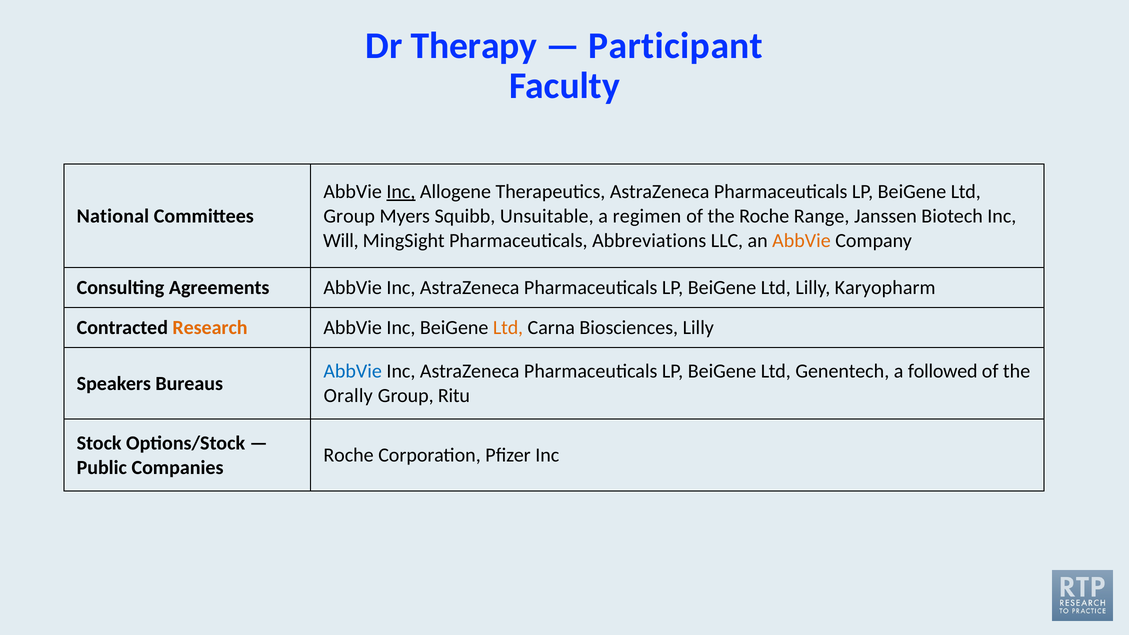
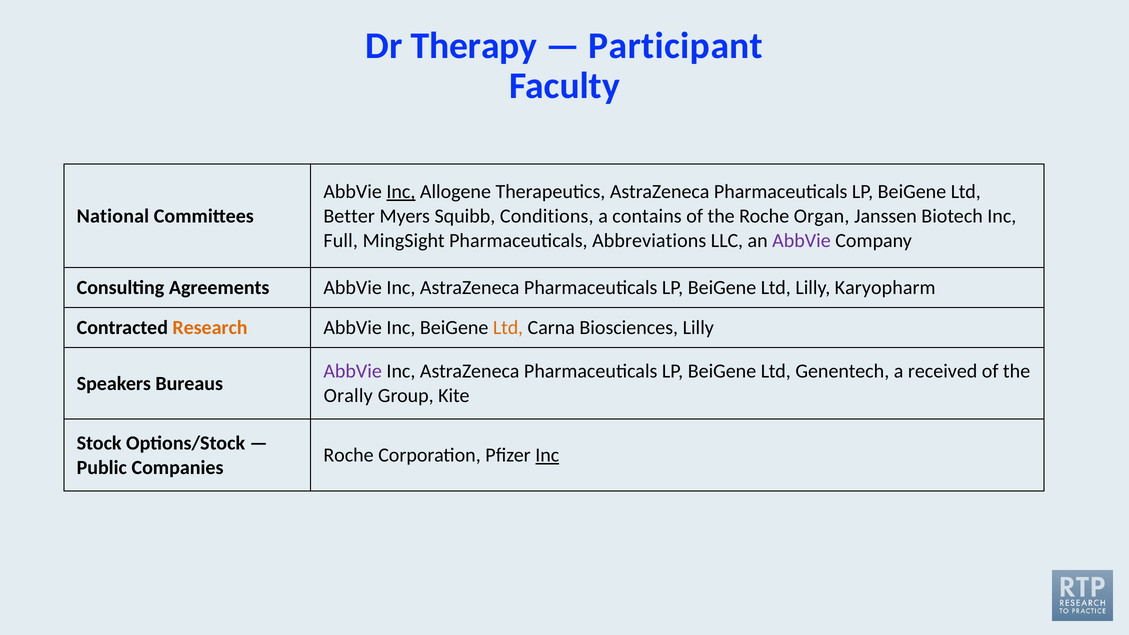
Group: Group -> Better (349, 216)
Unsuitable: Unsuitable -> Conditions (547, 216)
regimen: regimen -> contains (647, 216)
Range: Range -> Organ (822, 216)
Will: Will -> Full (341, 240)
AbbVie colour: orange -> purple (802, 240)
AbbVie colour: blue -> purple (353, 371)
followed: followed -> received (943, 371)
Ritu: Ritu -> Kite (454, 396)
Inc underline: none -> present (547, 455)
